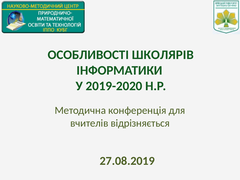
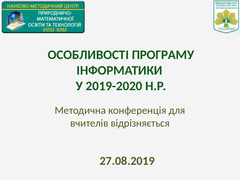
ШКОЛЯРІВ: ШКОЛЯРІВ -> ПРОГРАМУ (163, 55)
